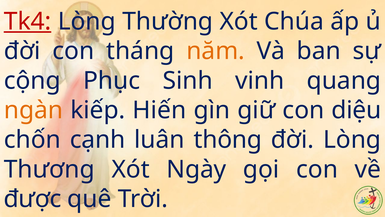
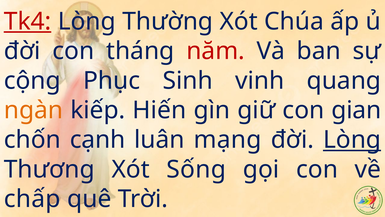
năm colour: orange -> red (216, 51)
diệu: diệu -> gian (356, 110)
thông: thông -> mạng (228, 140)
Lòng underline: none -> present (352, 140)
Ngày: Ngày -> Sống (196, 169)
được: được -> chấp (32, 199)
